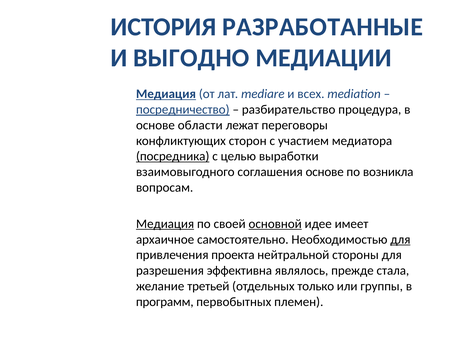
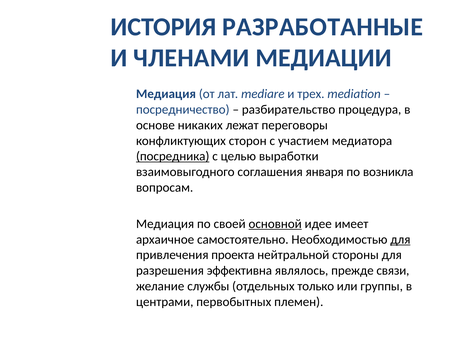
ВЫГОДНО: ВЫГОДНО -> ЧЛЕНАМИ (191, 58)
Медиация underline: present -> none (166, 94)
всех: всех -> трех (311, 94)
посредничество underline: present -> none (183, 110)
области: области -> никаких (200, 125)
соглашения основе: основе -> января (325, 172)
Медиация underline: present -> none (165, 224)
стала: стала -> связи (393, 271)
третьей: третьей -> службы (208, 286)
программ: программ -> центрами (165, 302)
